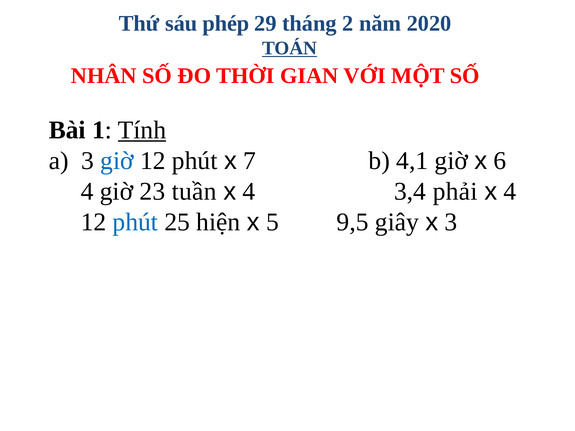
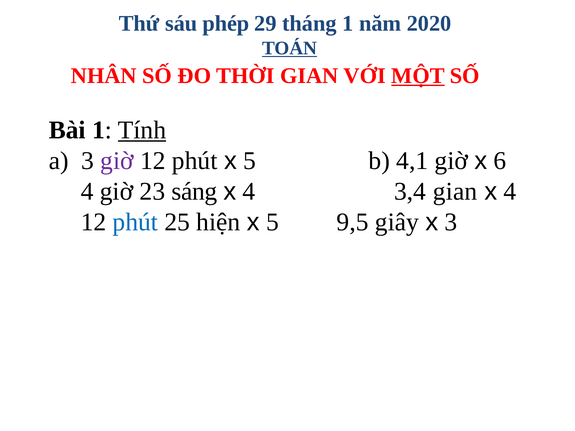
tháng 2: 2 -> 1 (348, 23)
MỘT underline: none -> present (418, 76)
giờ colour: blue -> purple (117, 161)
phút x 7: 7 -> 5 (249, 161)
tuần: tuần -> sáng (194, 192)
3,4 phải: phải -> gian (455, 192)
